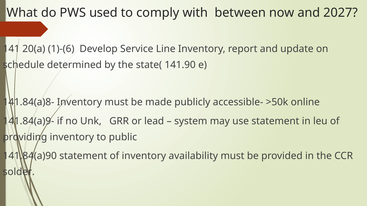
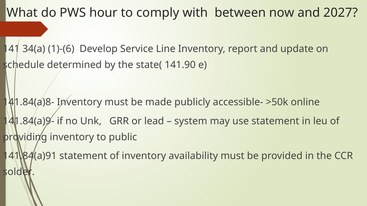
used: used -> hour (103, 13)
20(a: 20(a -> 34(a (34, 49)
141.84(a)90: 141.84(a)90 -> 141.84(a)91 (30, 156)
